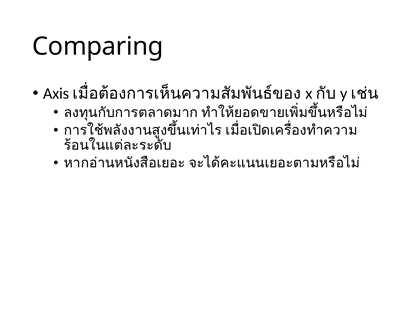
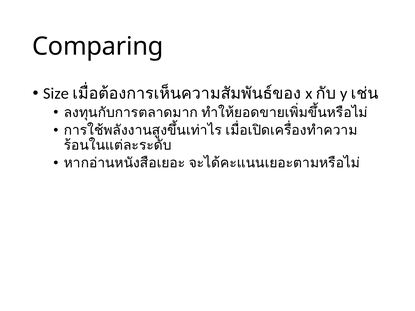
Axis: Axis -> Size (56, 94)
